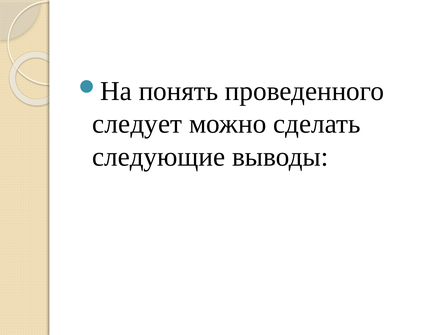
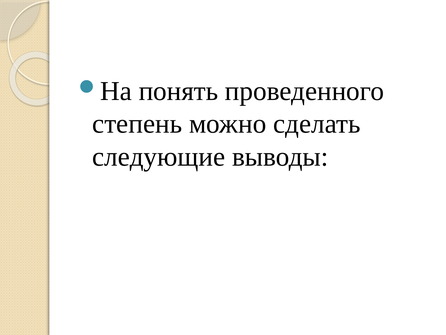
следует: следует -> степень (137, 124)
